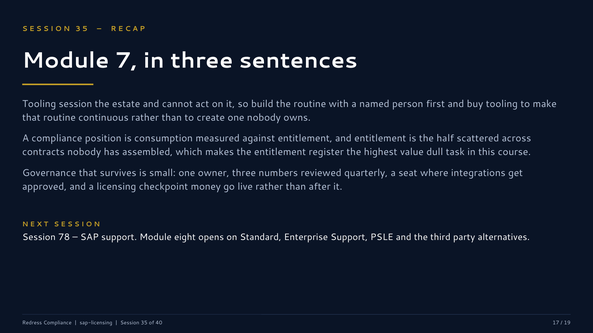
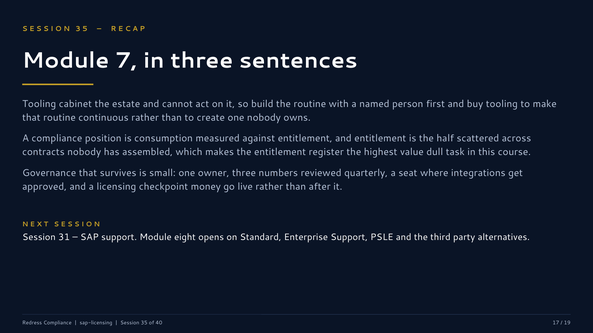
Tooling session: session -> cabinet (75, 104)
78: 78 -> 31 (64, 238)
